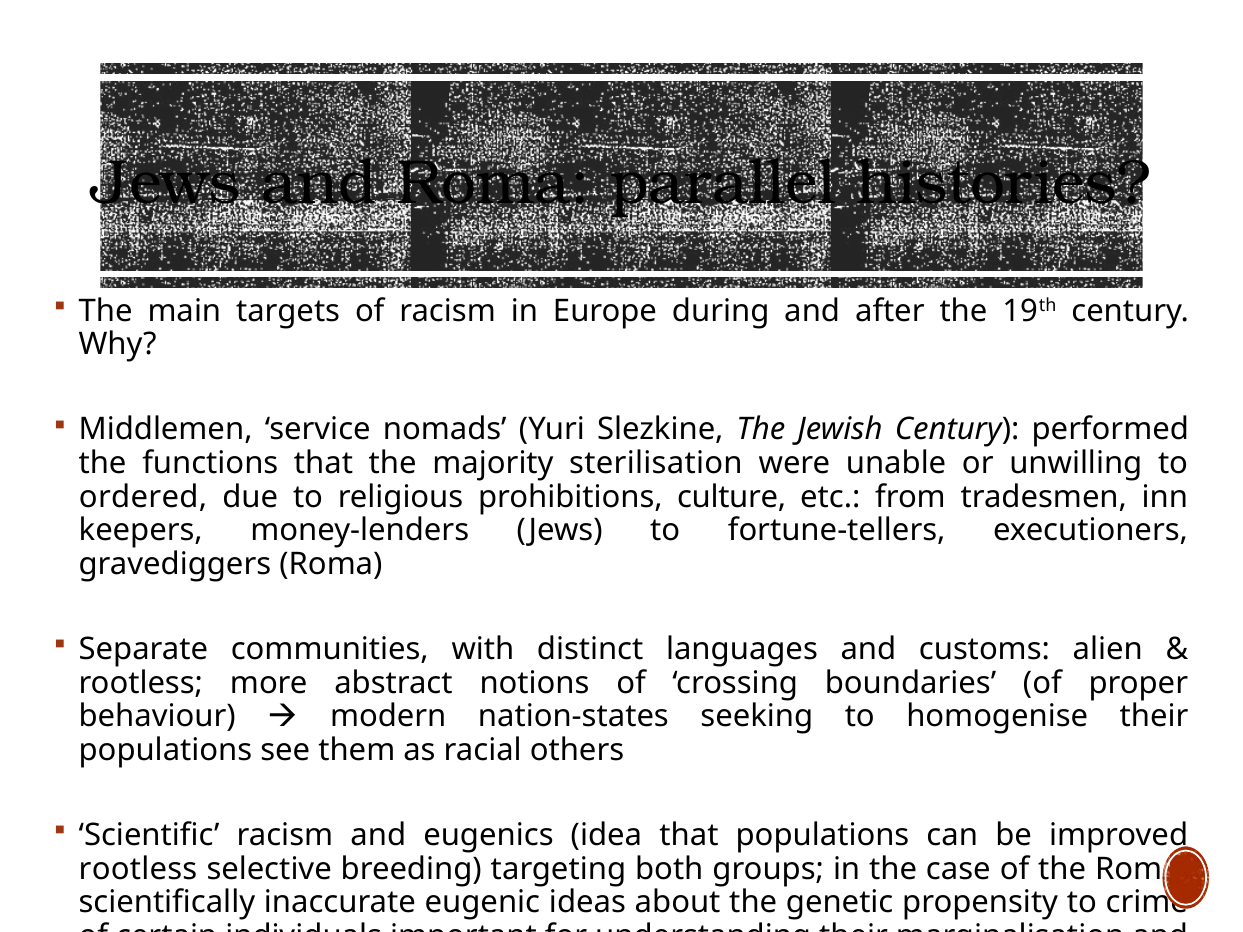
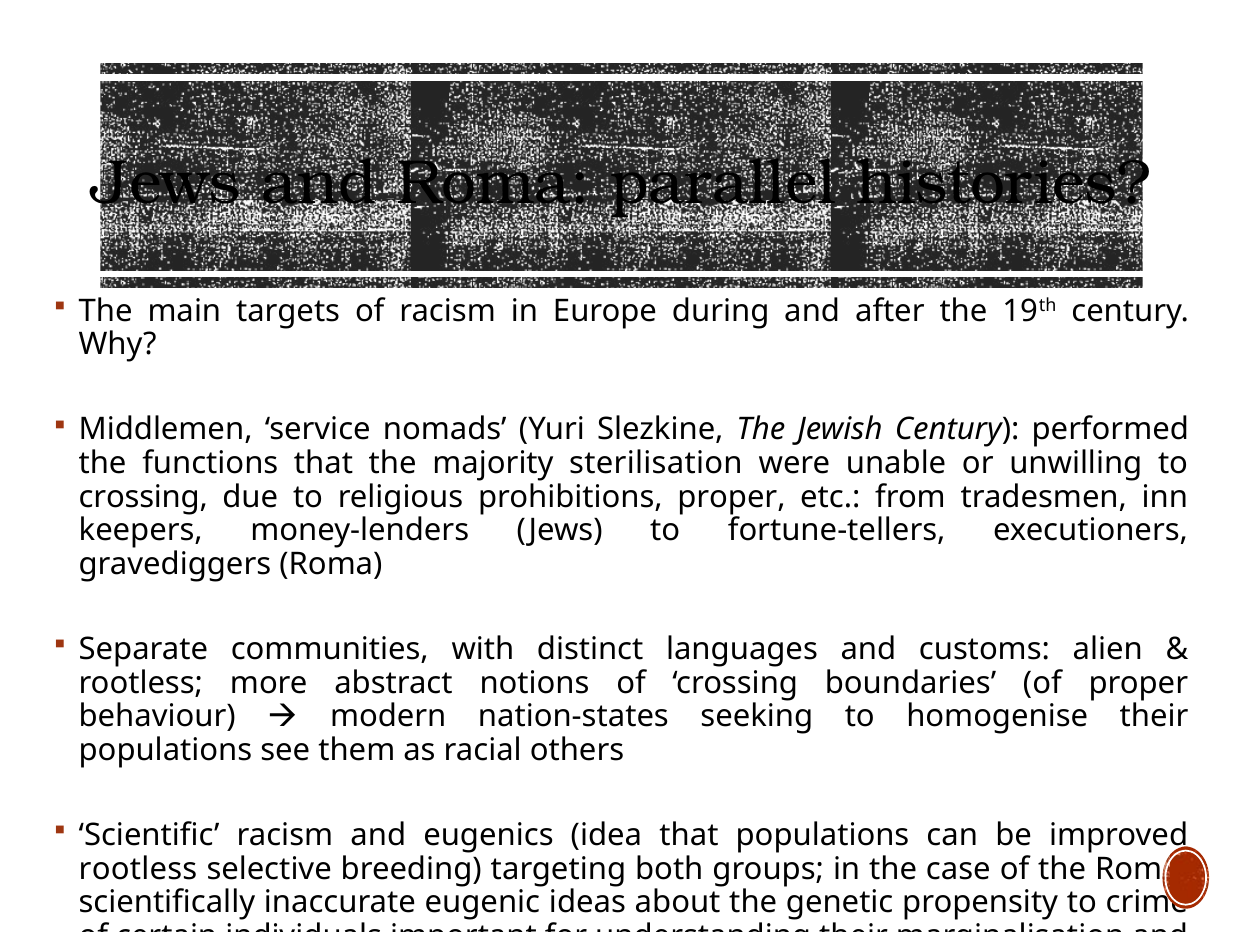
ordered: ordered -> crossing (143, 497)
prohibitions culture: culture -> proper (731, 497)
